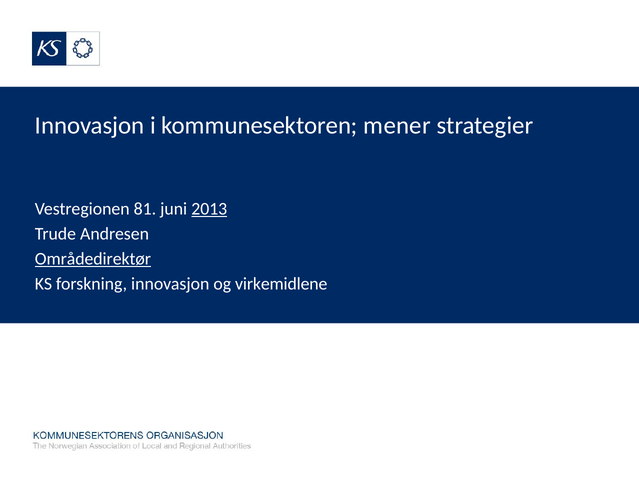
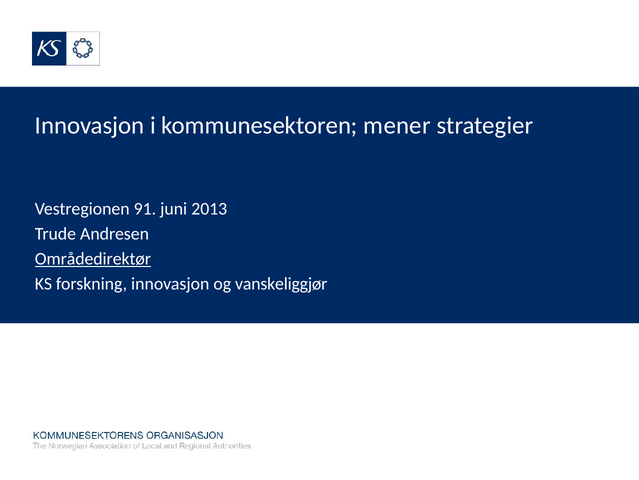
81: 81 -> 91 (145, 209)
2013 underline: present -> none (209, 209)
virkemidlene: virkemidlene -> vanskeliggjør (281, 283)
